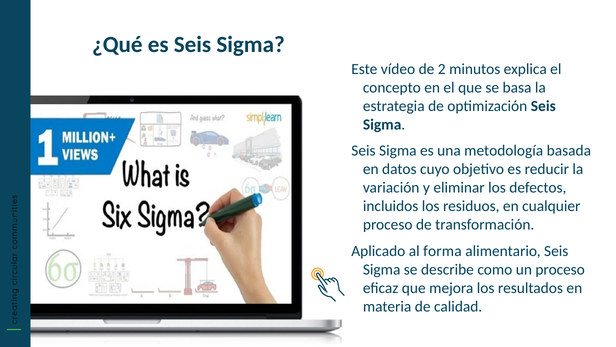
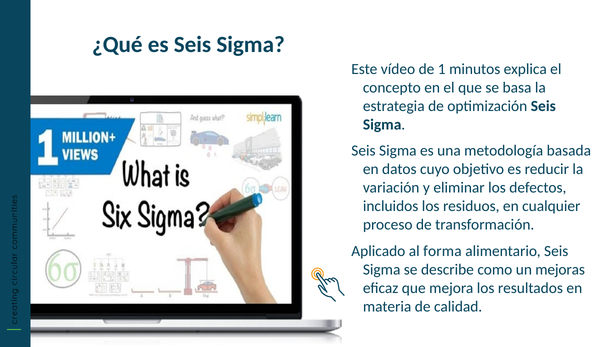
2: 2 -> 1 (442, 69)
un proceso: proceso -> mejoras (560, 269)
